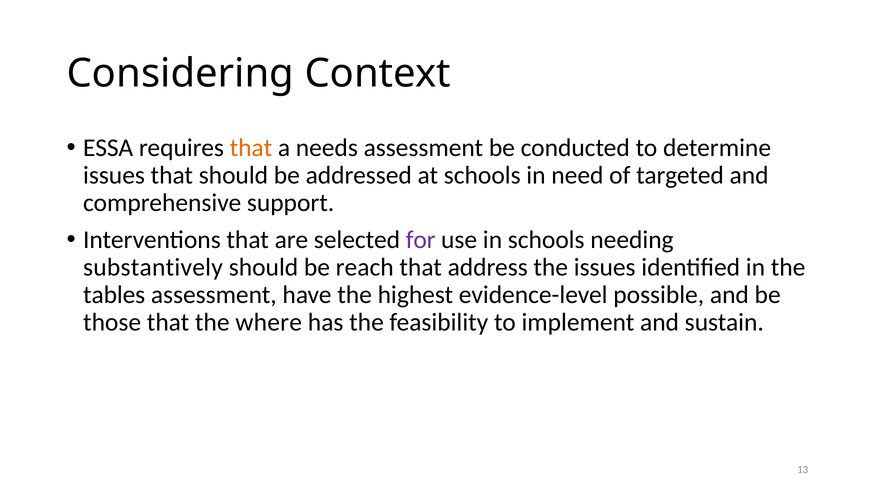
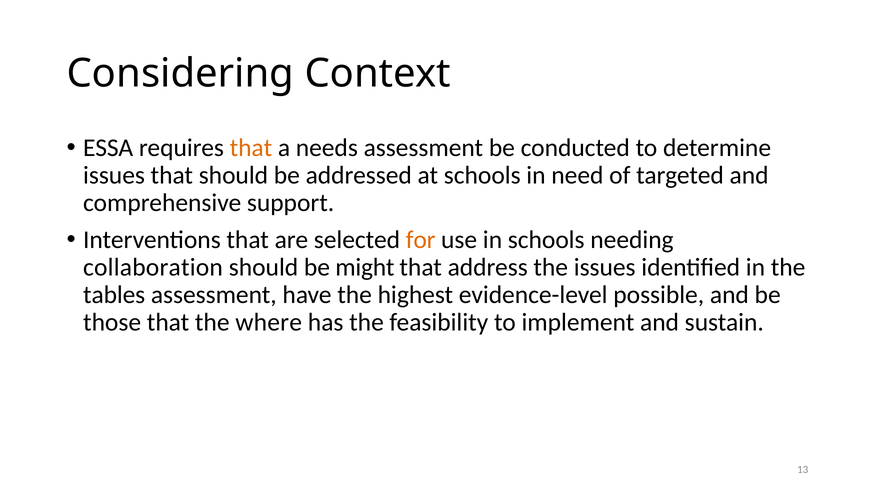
for colour: purple -> orange (421, 240)
substantively: substantively -> collaboration (153, 267)
reach: reach -> might (365, 267)
